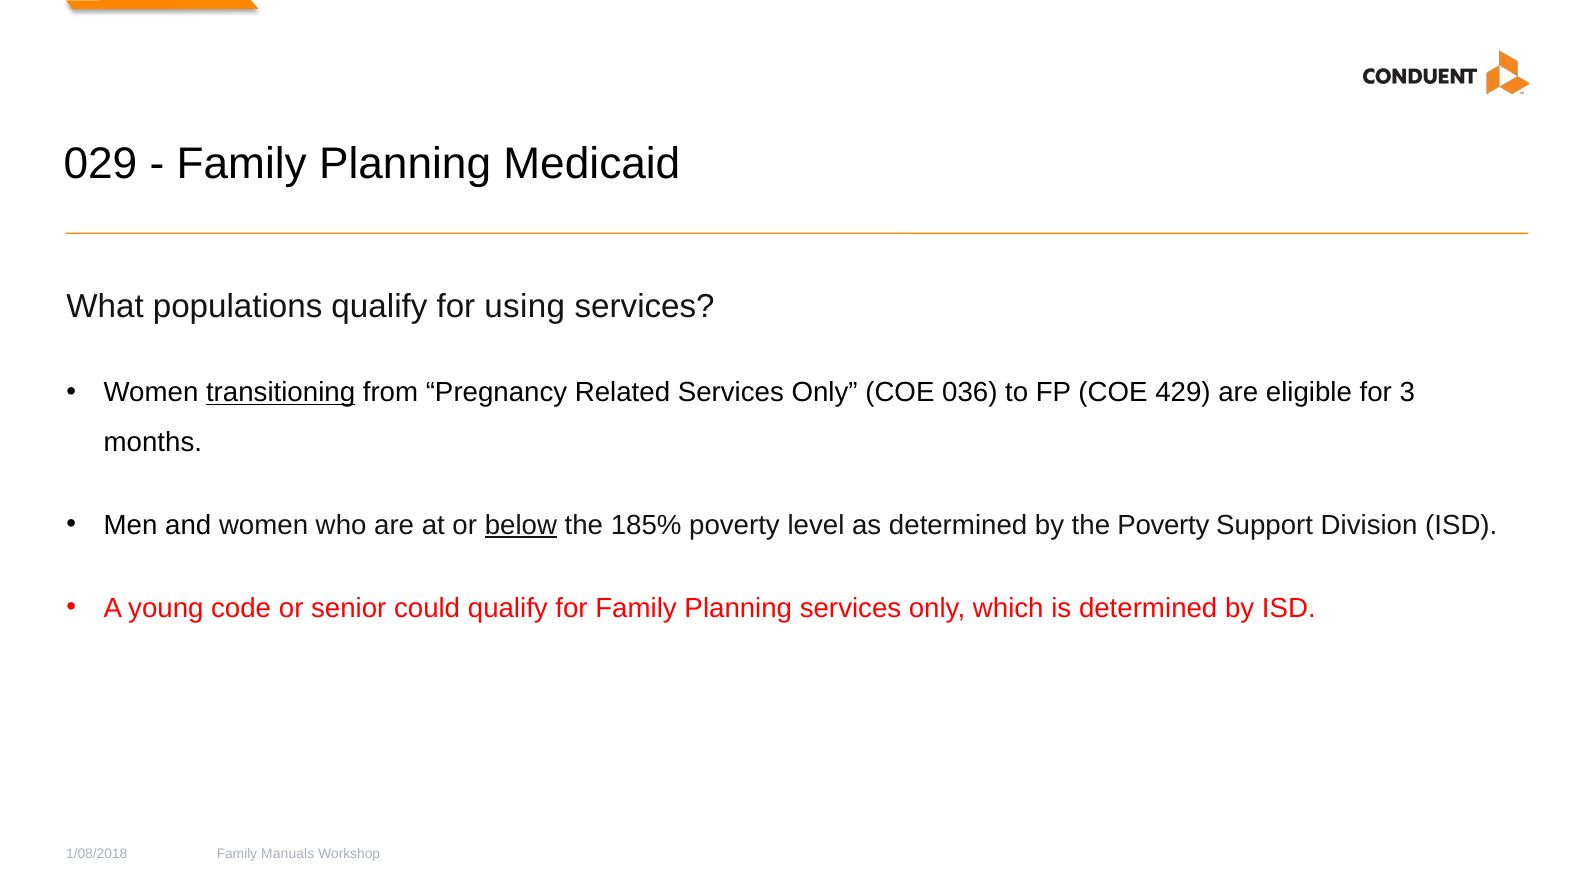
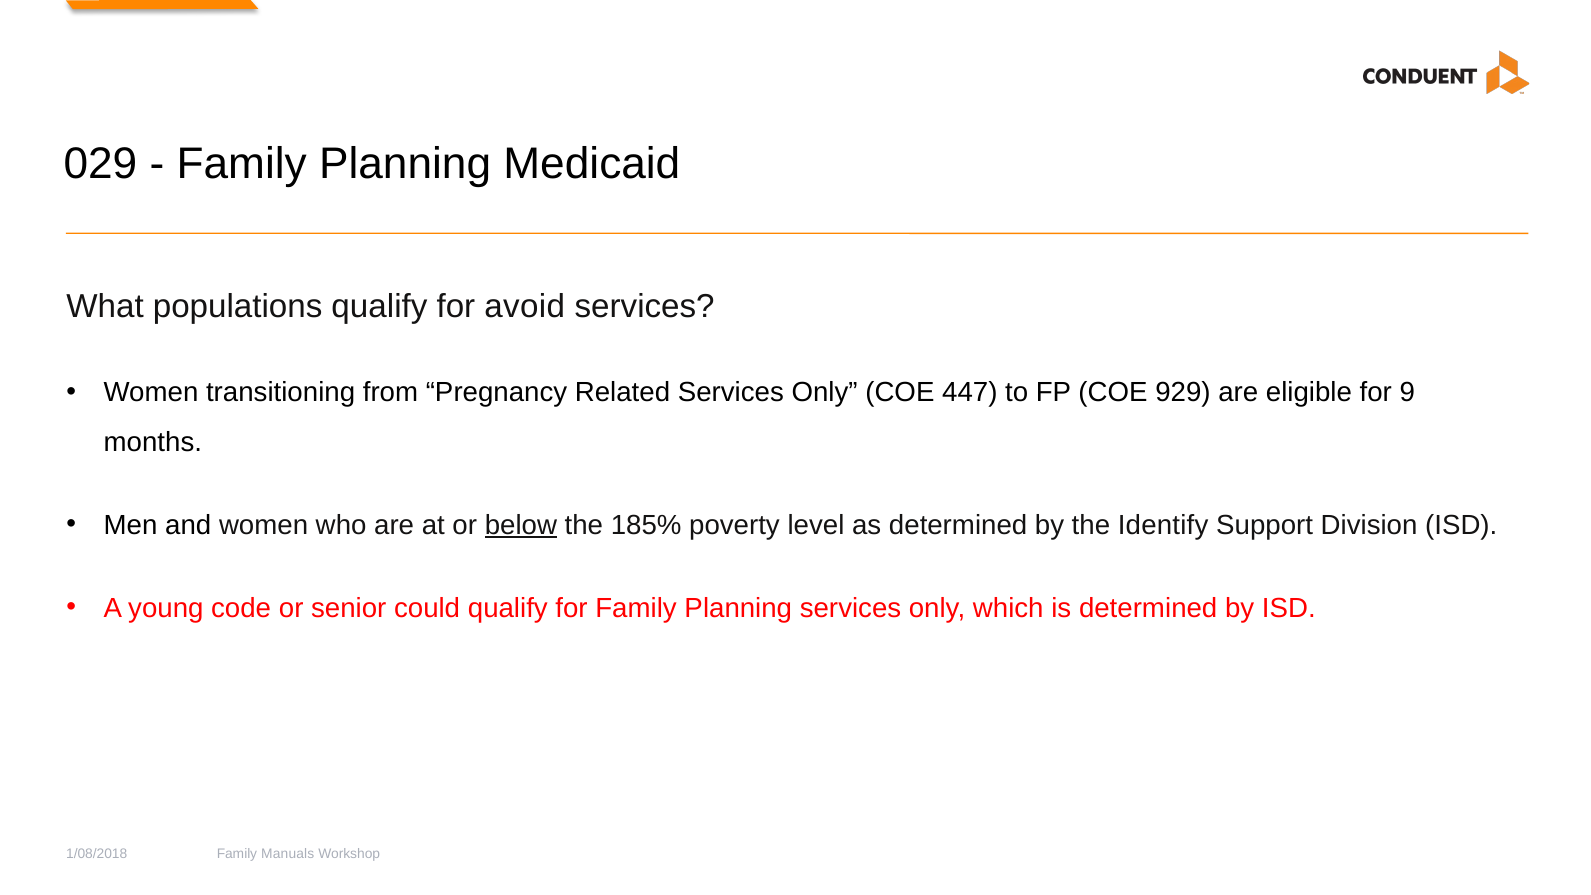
using: using -> avoid (525, 307)
transitioning underline: present -> none (281, 392)
036: 036 -> 447 (970, 392)
429: 429 -> 929 (1183, 392)
3: 3 -> 9 (1407, 392)
the Poverty: Poverty -> Identify (1163, 525)
